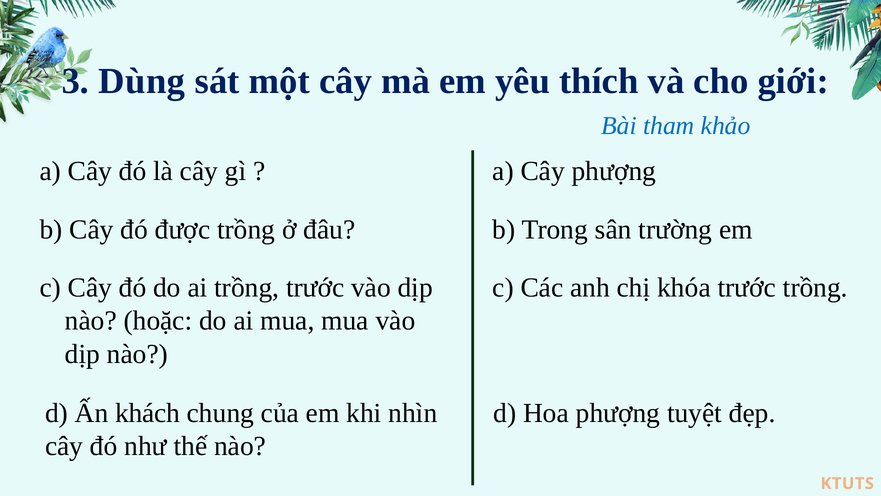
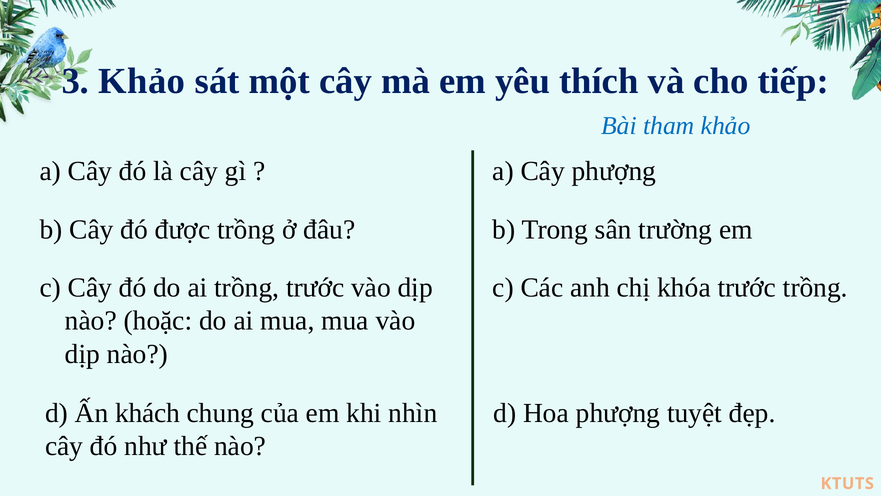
3 Dùng: Dùng -> Khảo (142, 81)
giới: giới -> tiếp (793, 81)
